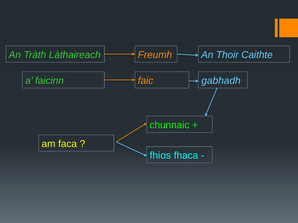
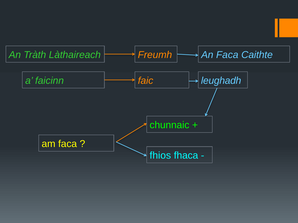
An Thoir: Thoir -> Faca (227, 55)
gabhadh: gabhadh -> leughadh (221, 81)
